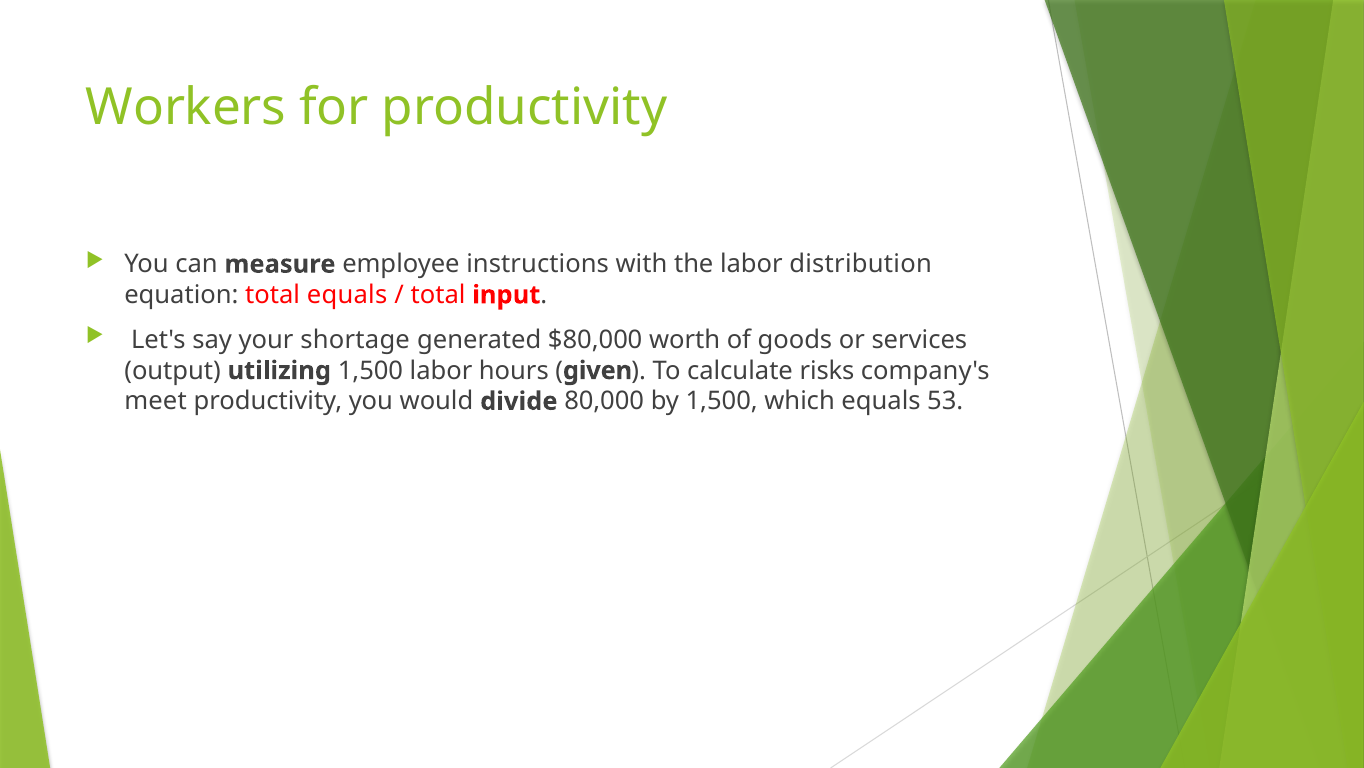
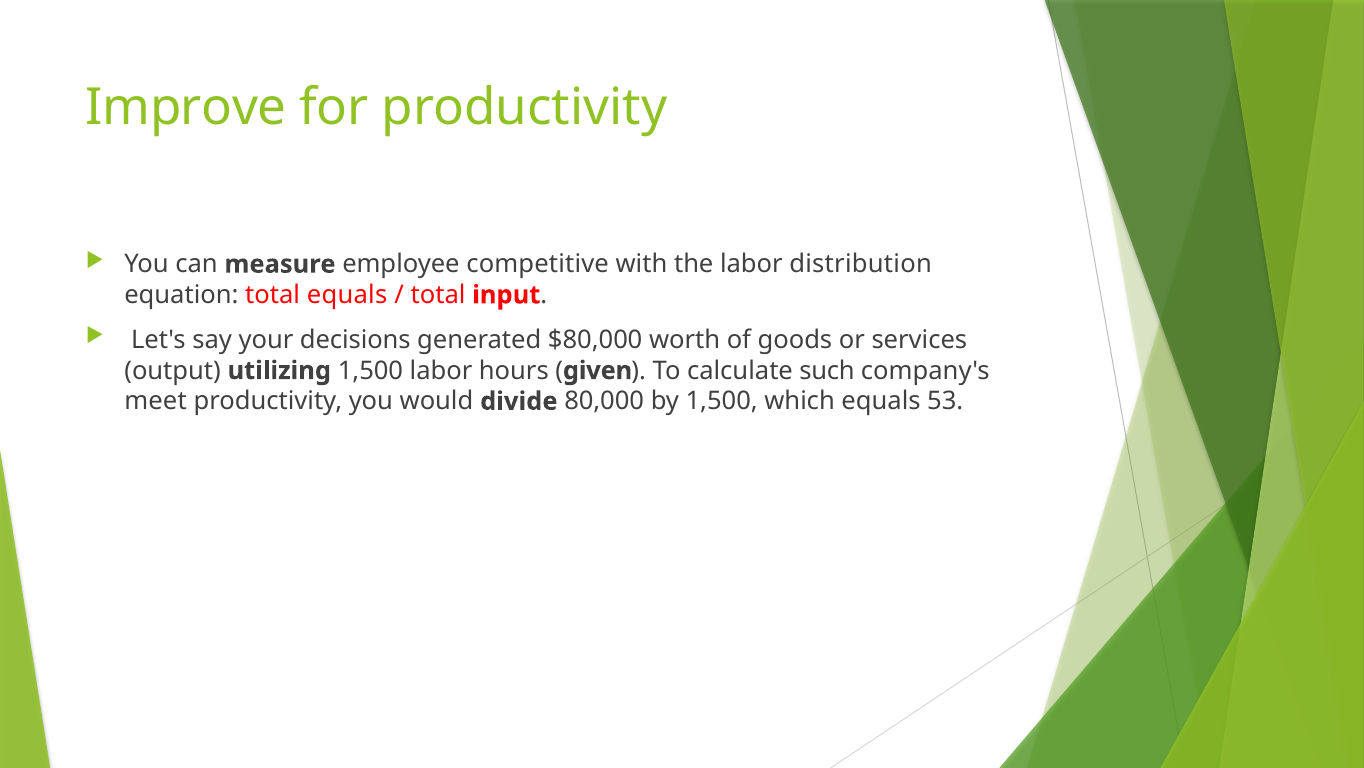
Workers: Workers -> Improve (186, 108)
instructions: instructions -> competitive (538, 264)
shortage: shortage -> decisions (355, 340)
risks: risks -> such (827, 370)
